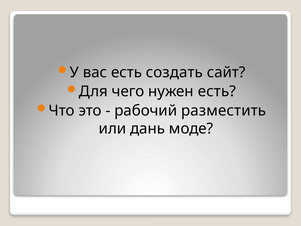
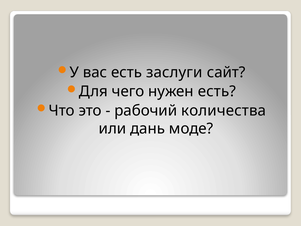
создать: создать -> заслуги (174, 72)
разместить: разместить -> количества (224, 111)
